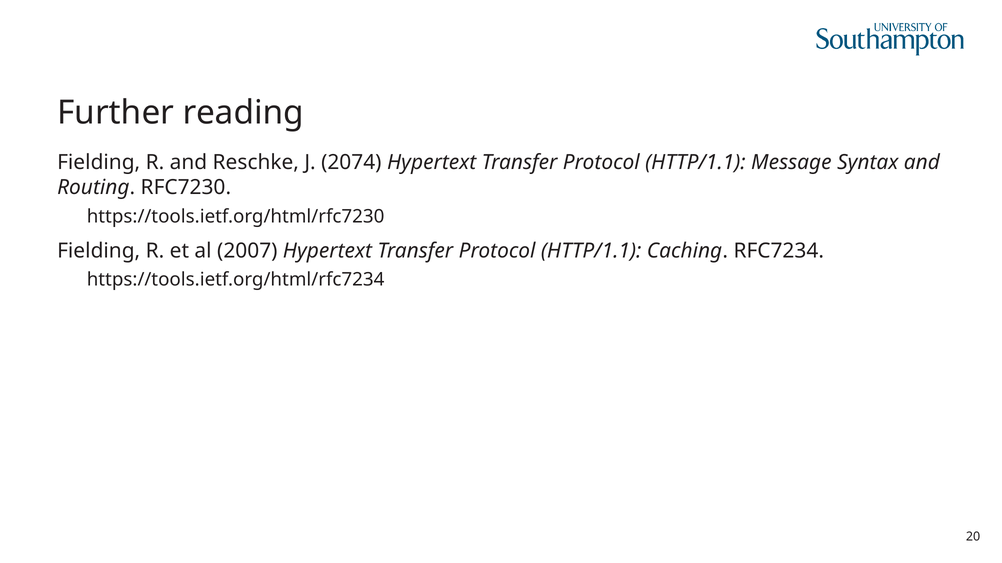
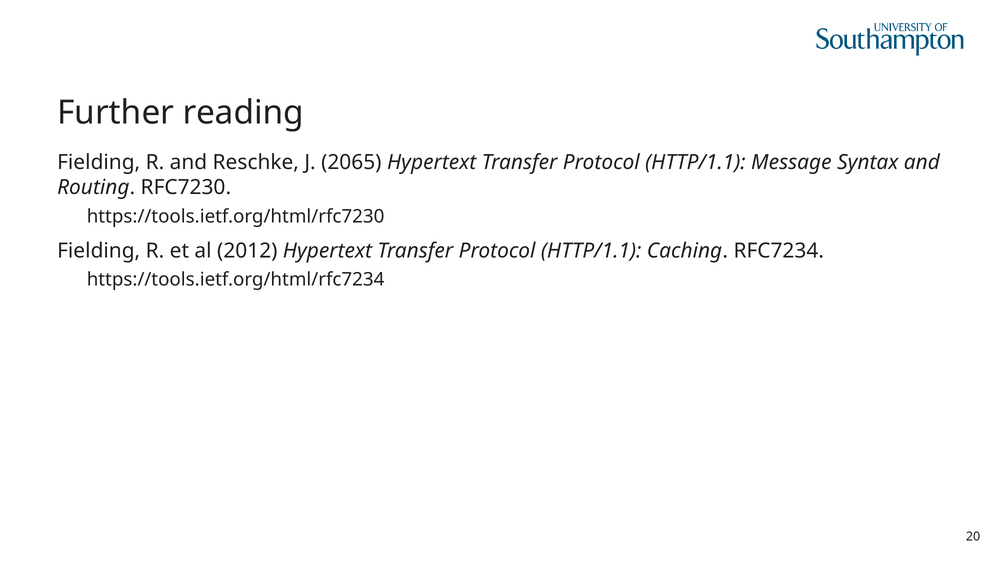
2074: 2074 -> 2065 (351, 163)
2007: 2007 -> 2012 (247, 251)
